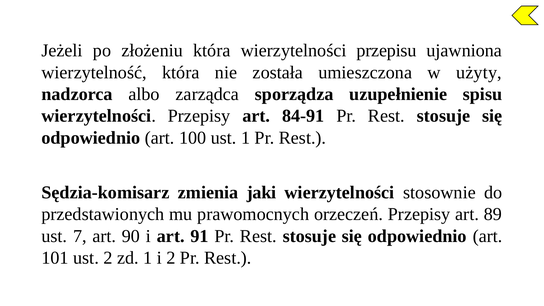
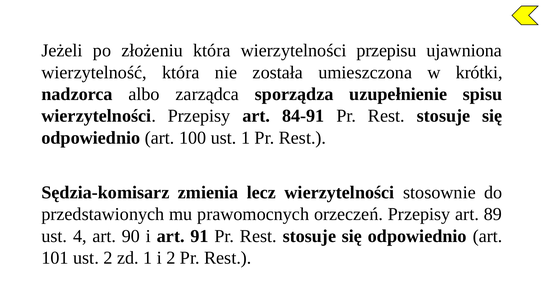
użyty: użyty -> krótki (479, 72)
jaki: jaki -> lecz (261, 193)
7: 7 -> 4 (80, 236)
